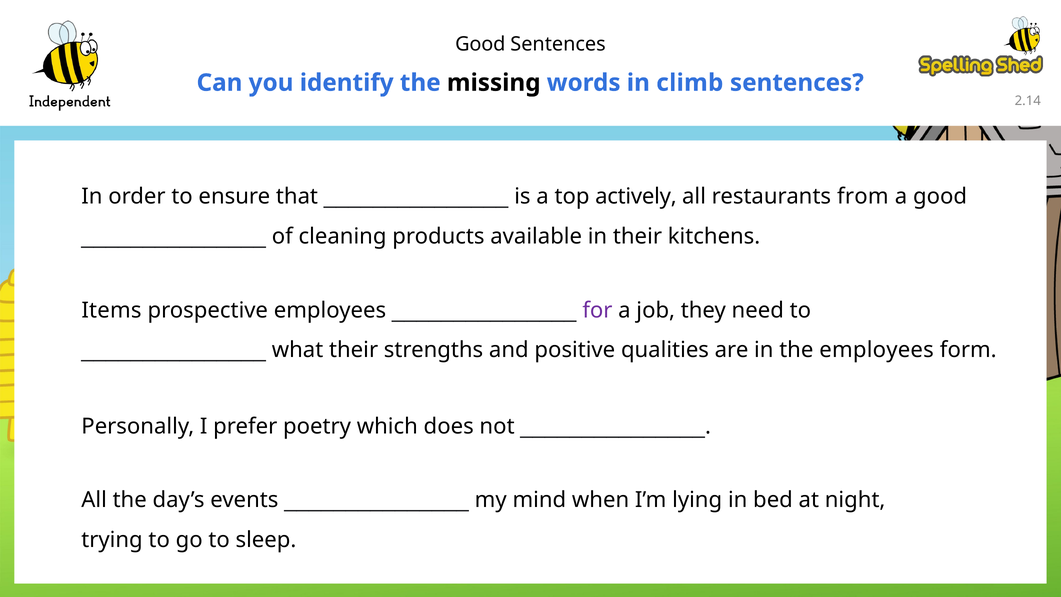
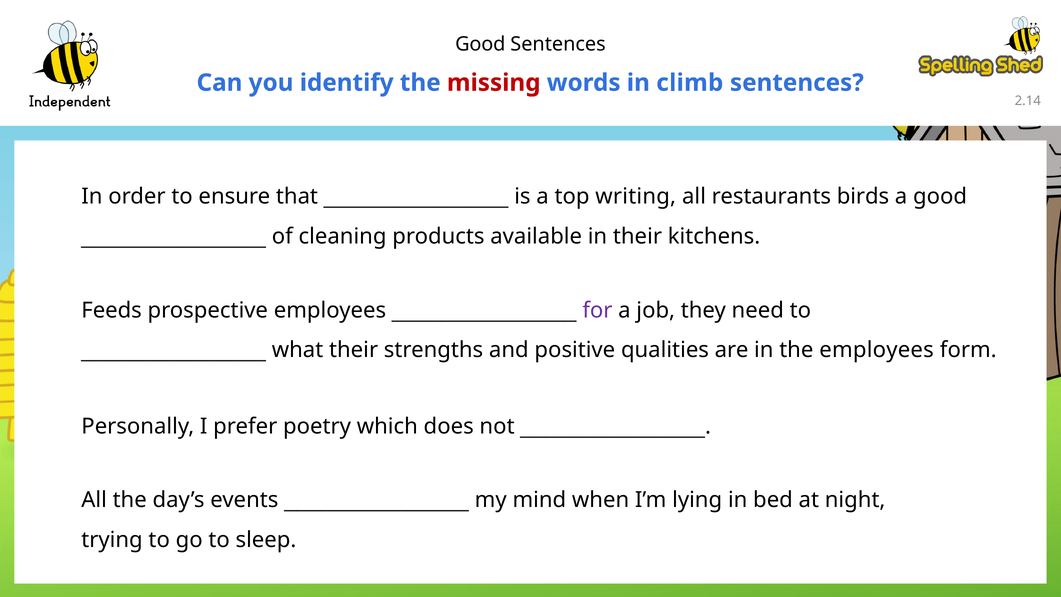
missing colour: black -> red (494, 83)
actively: actively -> writing (636, 196)
from: from -> birds (863, 196)
Items: Items -> Feeds (112, 310)
